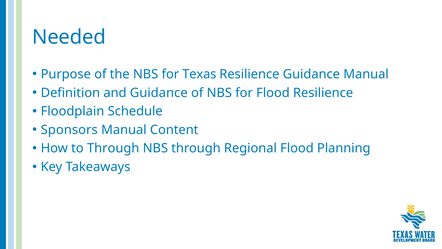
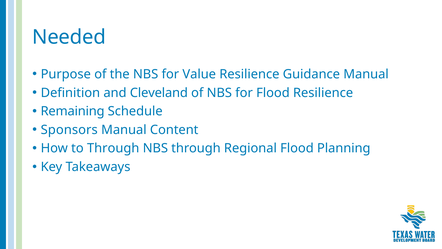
Texas: Texas -> Value (199, 74)
and Guidance: Guidance -> Cleveland (159, 93)
Floodplain: Floodplain -> Remaining (73, 111)
